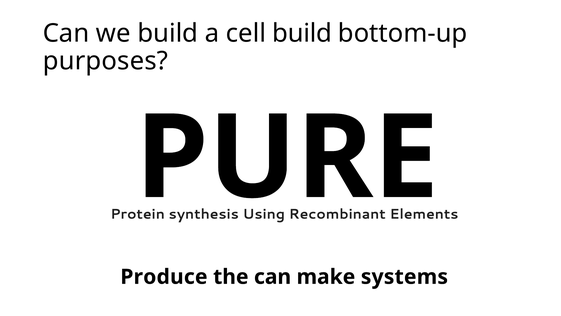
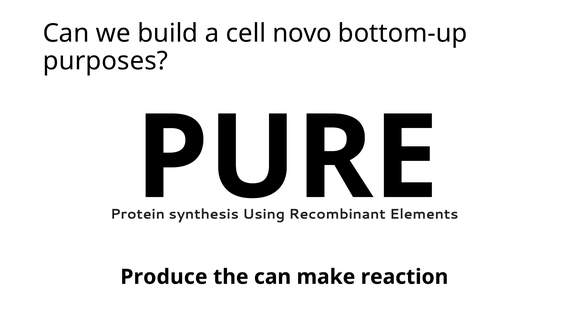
cell build: build -> novo (302, 33)
systems: systems -> reaction (405, 277)
